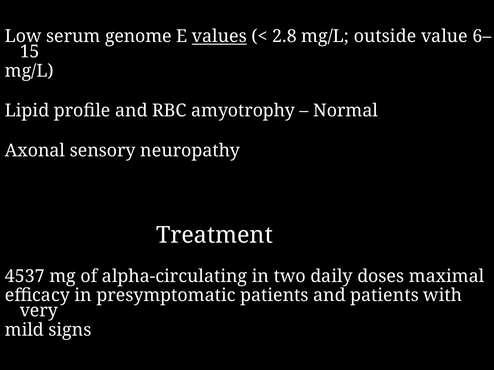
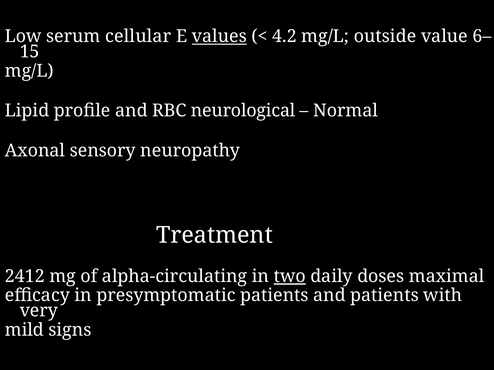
genome: genome -> cellular (138, 36)
2.8: 2.8 -> 4.2 (284, 36)
amyotrophy: amyotrophy -> neurological (243, 111)
4537: 4537 -> 2412 (25, 277)
two underline: none -> present (290, 277)
